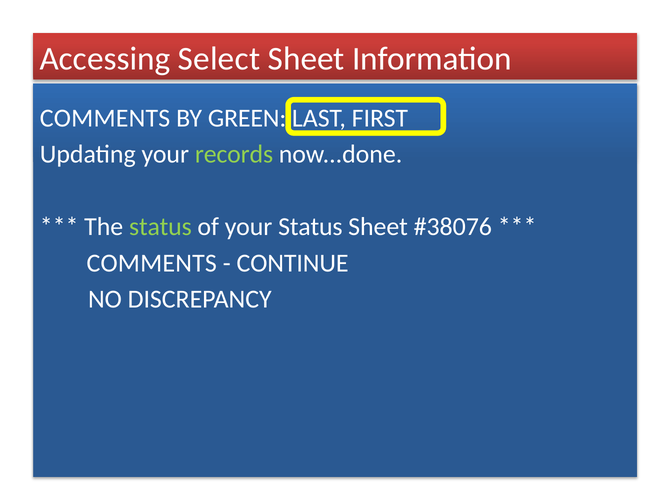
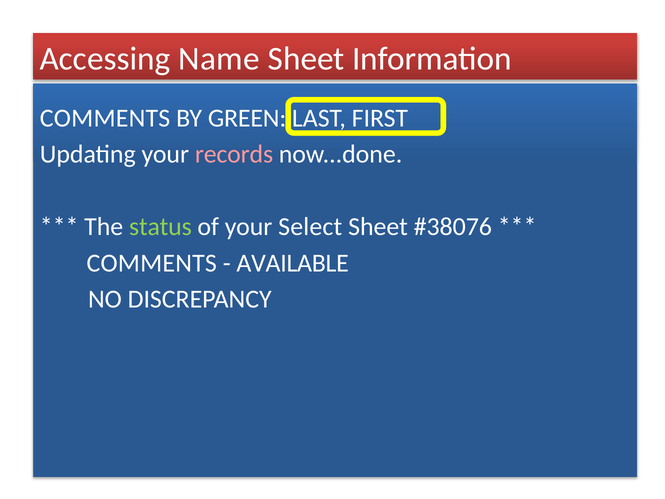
Select: Select -> Name (219, 59)
records colour: light green -> pink (234, 154)
your Status: Status -> Select (310, 227)
CONTINUE: CONTINUE -> AVAILABLE (293, 263)
